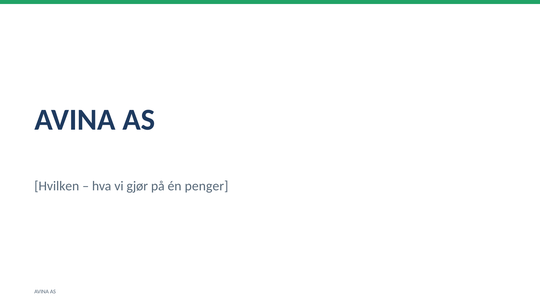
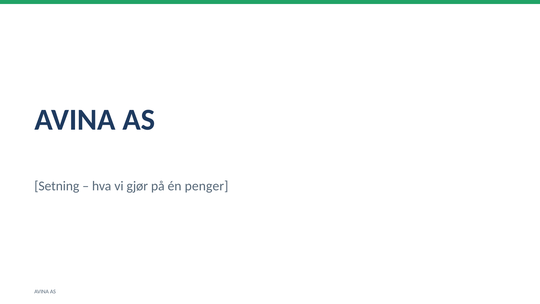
Hvilken: Hvilken -> Setning (57, 186)
